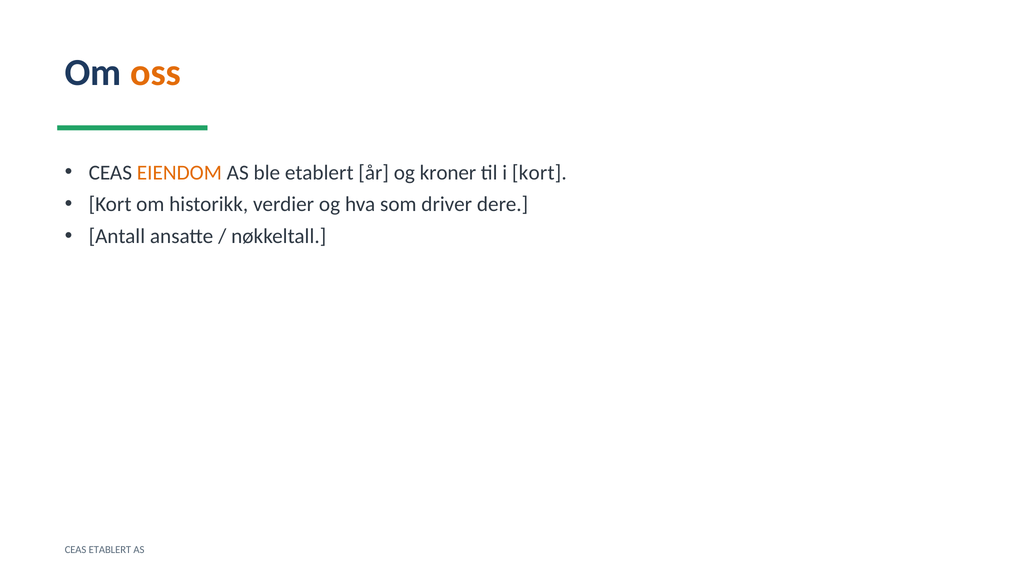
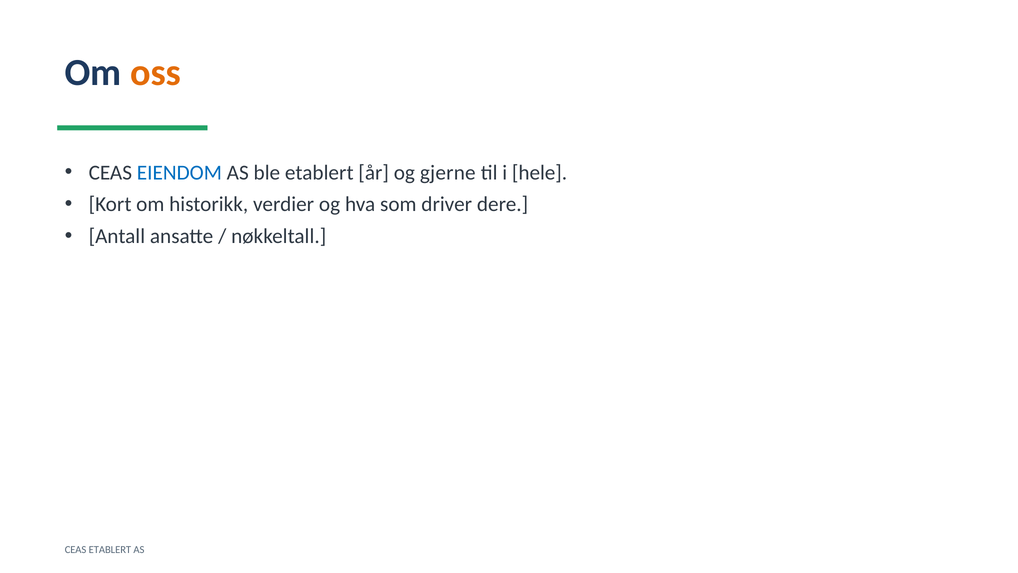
EIENDOM colour: orange -> blue (179, 172)
kroner: kroner -> gjerne (448, 172)
i kort: kort -> hele (540, 172)
